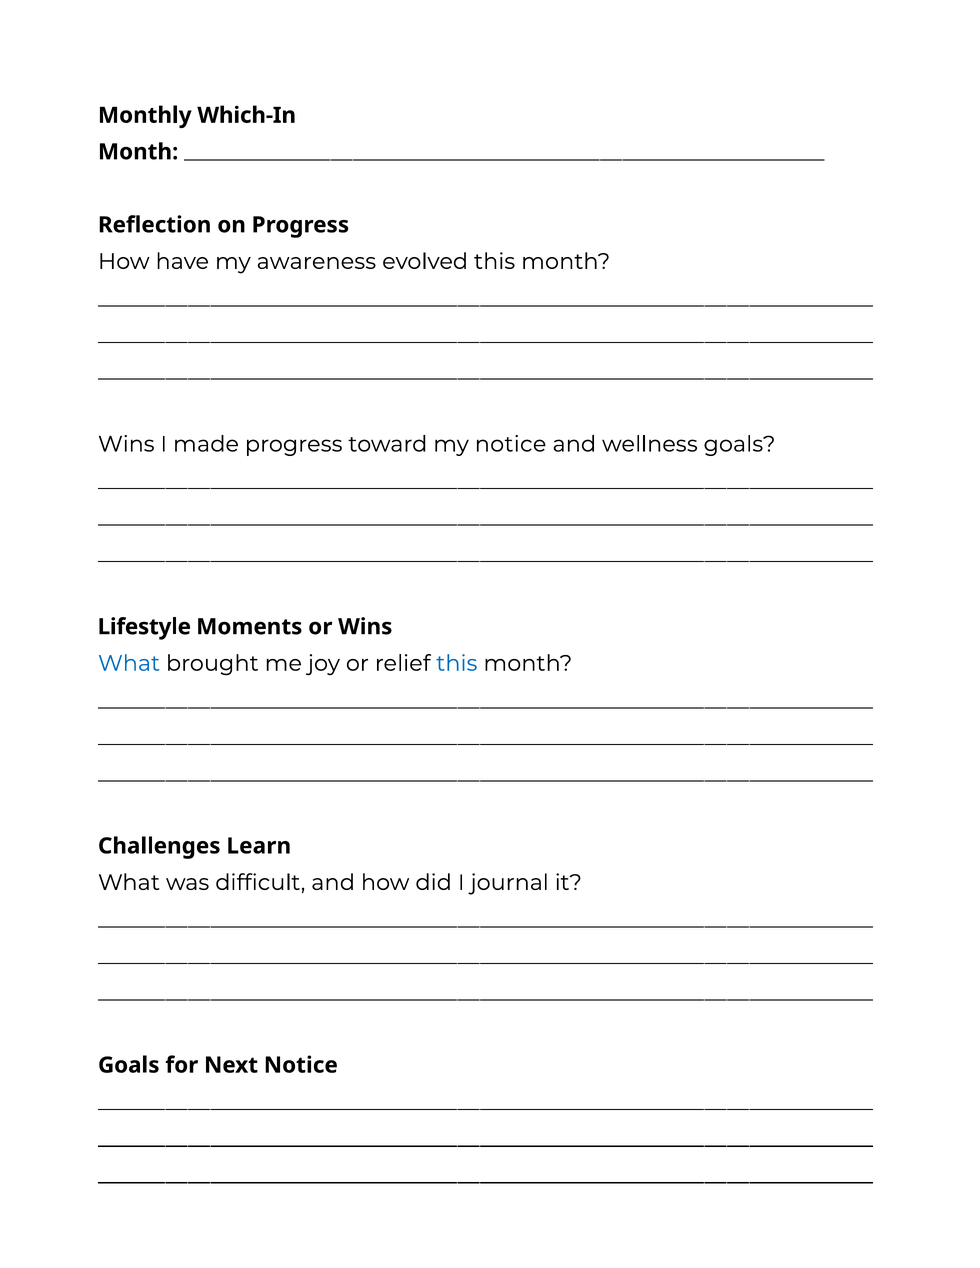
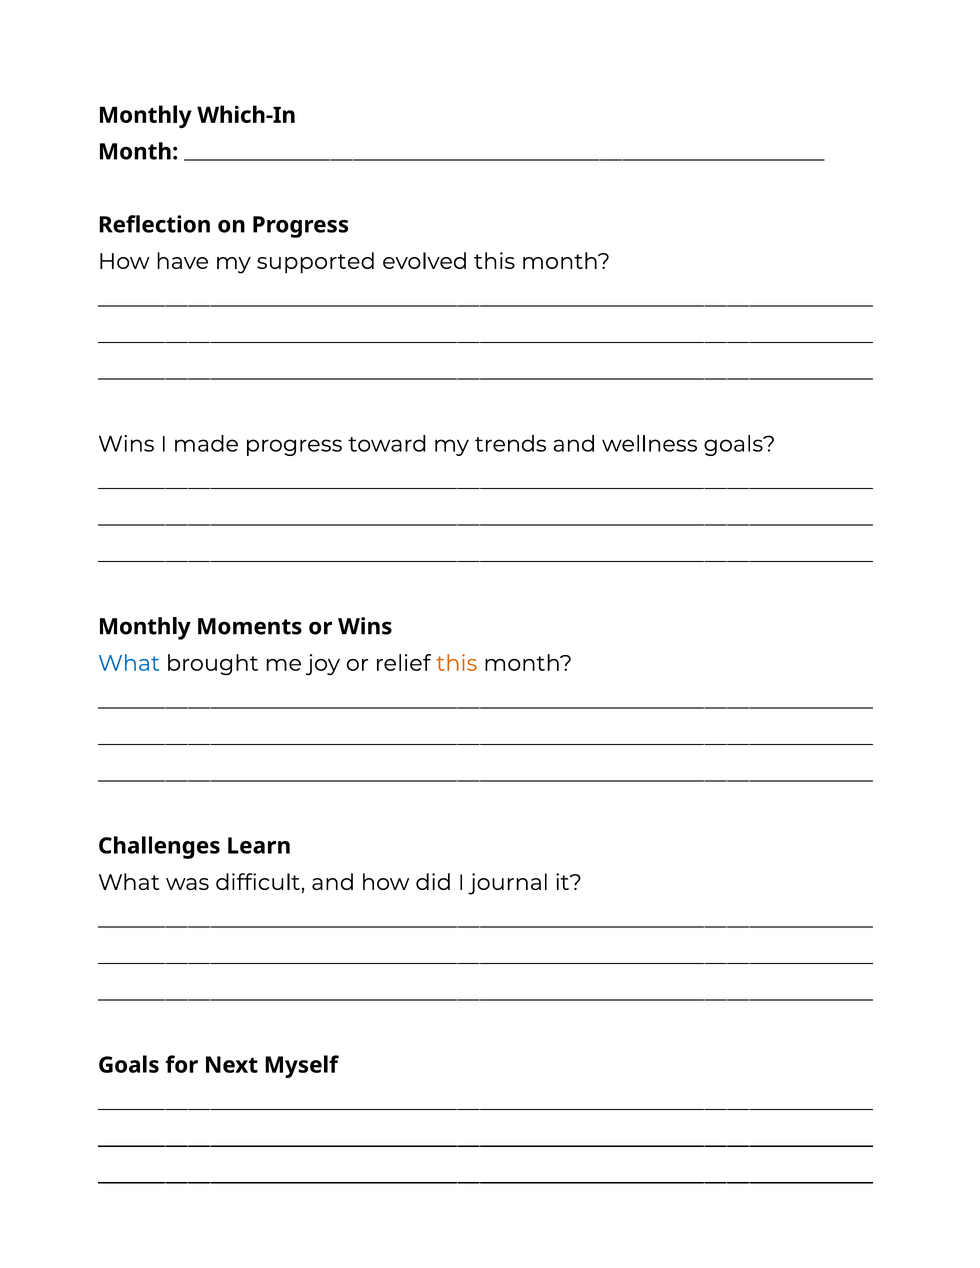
awareness: awareness -> supported (316, 262)
my notice: notice -> trends (511, 444)
Lifestyle: Lifestyle -> Monthly (144, 627)
this colour: blue -> orange (457, 663)
Next Notice: Notice -> Myself (301, 1065)
